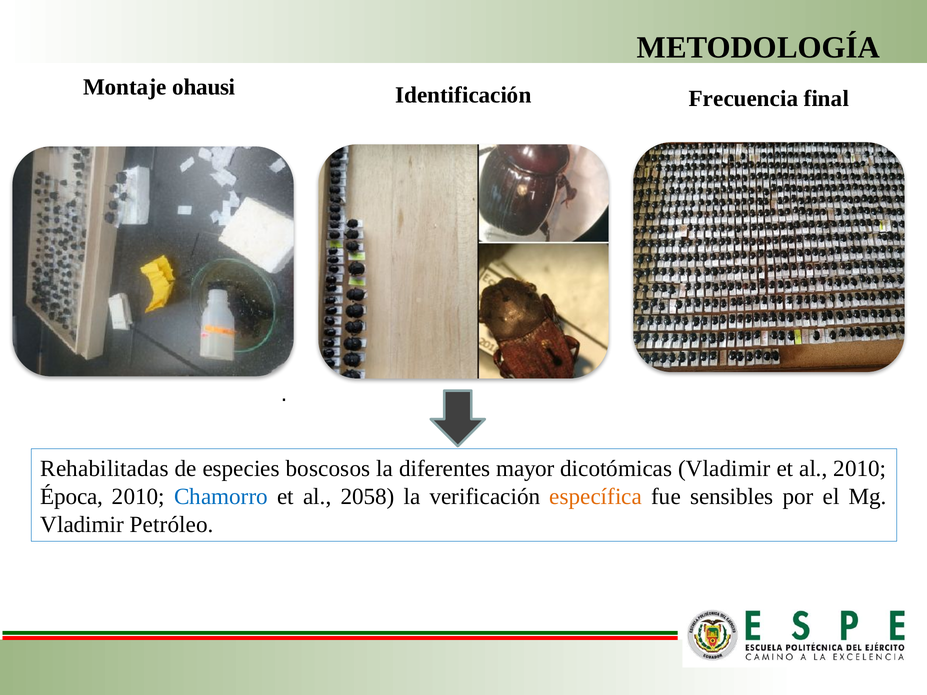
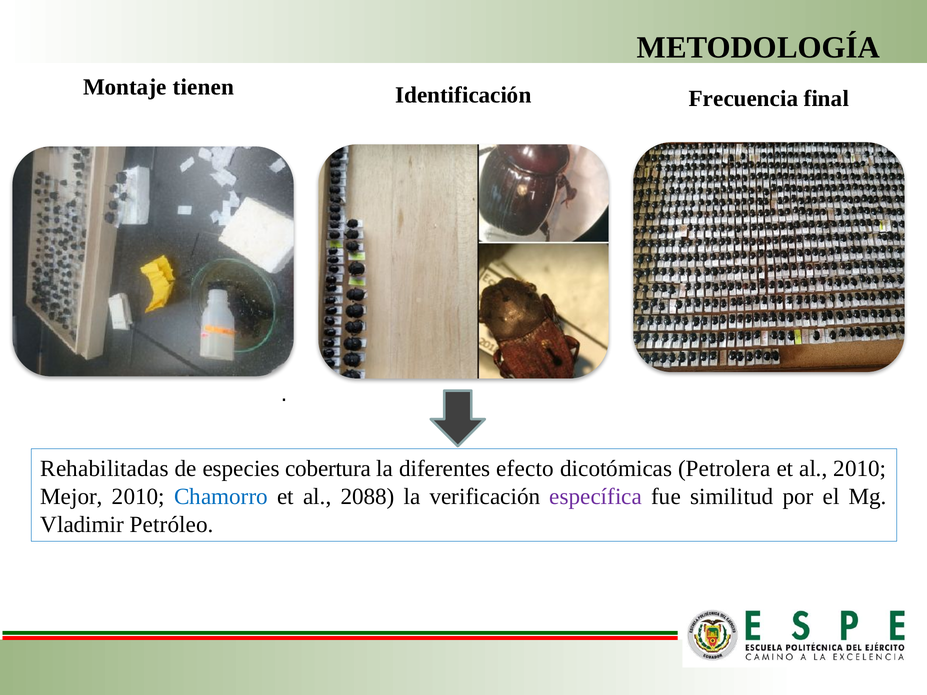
ohausi: ohausi -> tienen (204, 87)
boscosos: boscosos -> cobertura (328, 469)
mayor: mayor -> efecto (525, 469)
dicotómicas Vladimir: Vladimir -> Petrolera (724, 469)
Época: Época -> Mejor (72, 497)
2058: 2058 -> 2088 (368, 497)
específica colour: orange -> purple (596, 497)
sensibles: sensibles -> similitud (732, 497)
